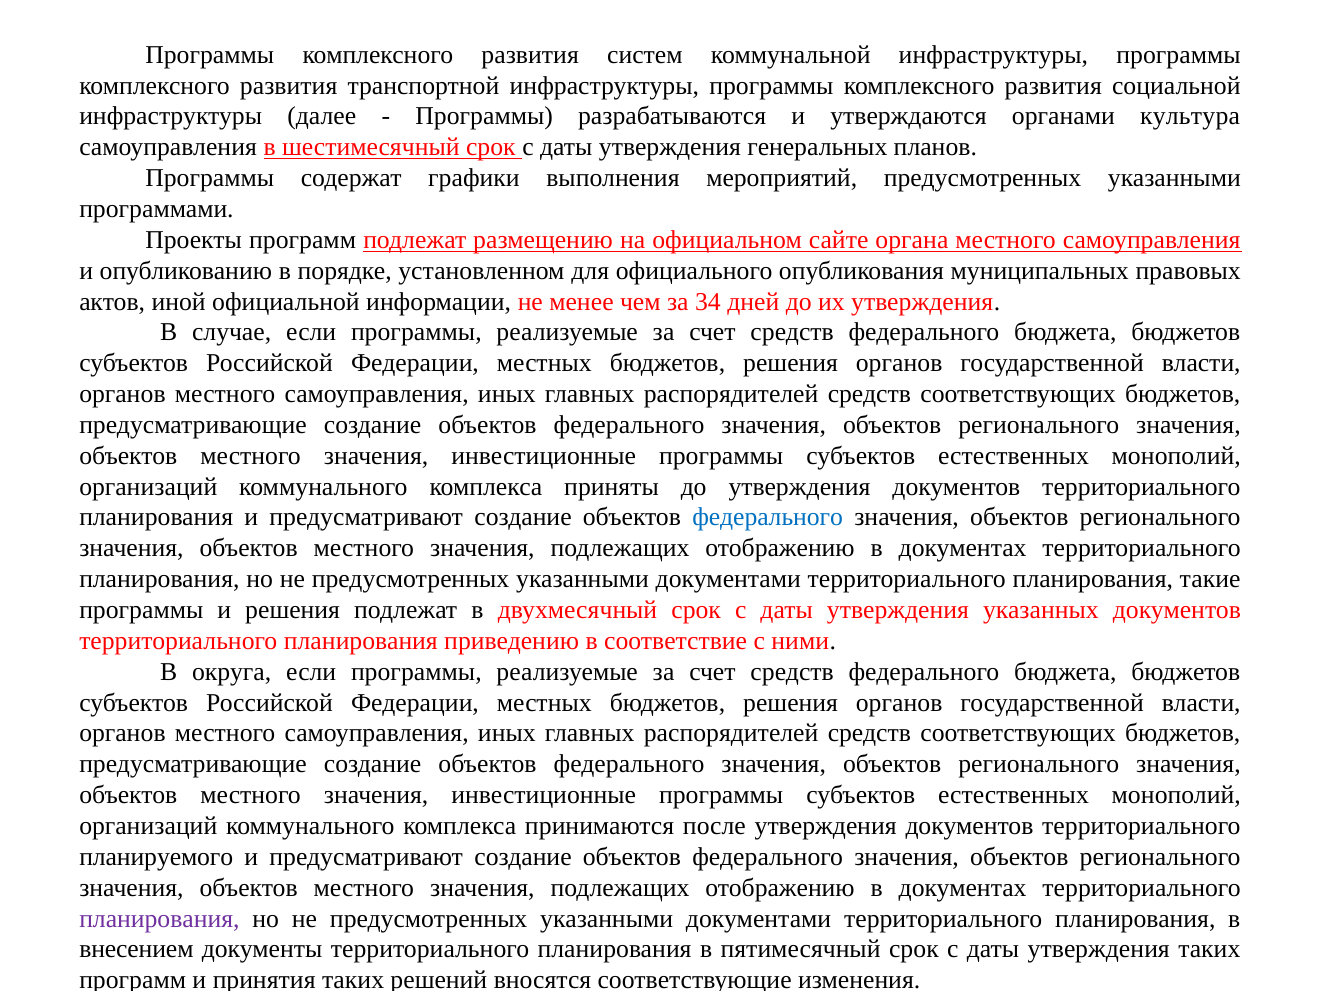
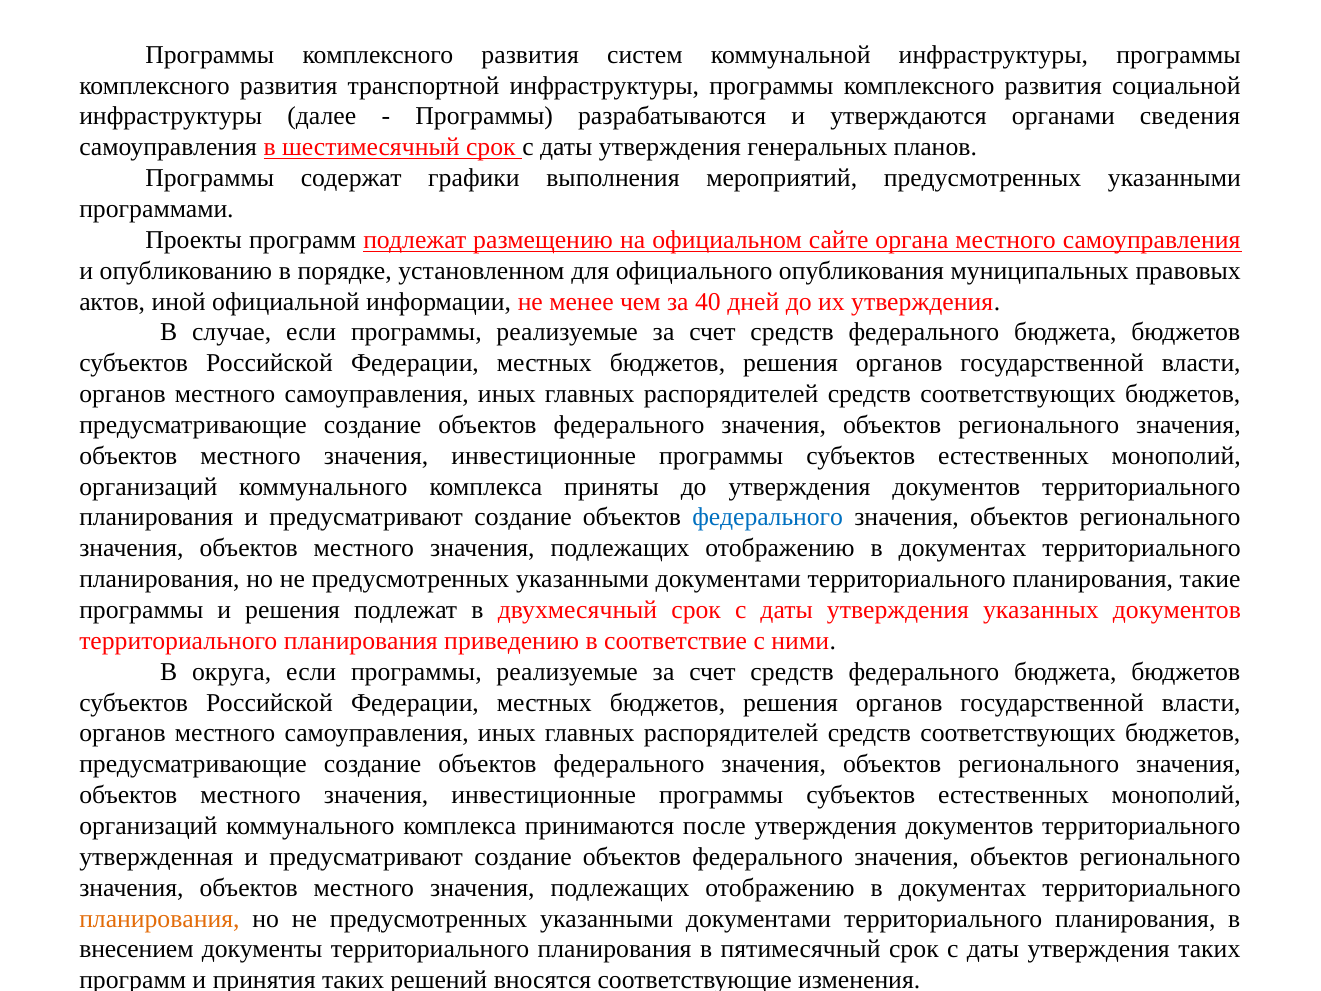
культура: культура -> сведения (1190, 116)
34: 34 -> 40 (708, 301)
планируемого: планируемого -> утвержденная (156, 857)
планирования colour: purple -> orange (159, 918)
